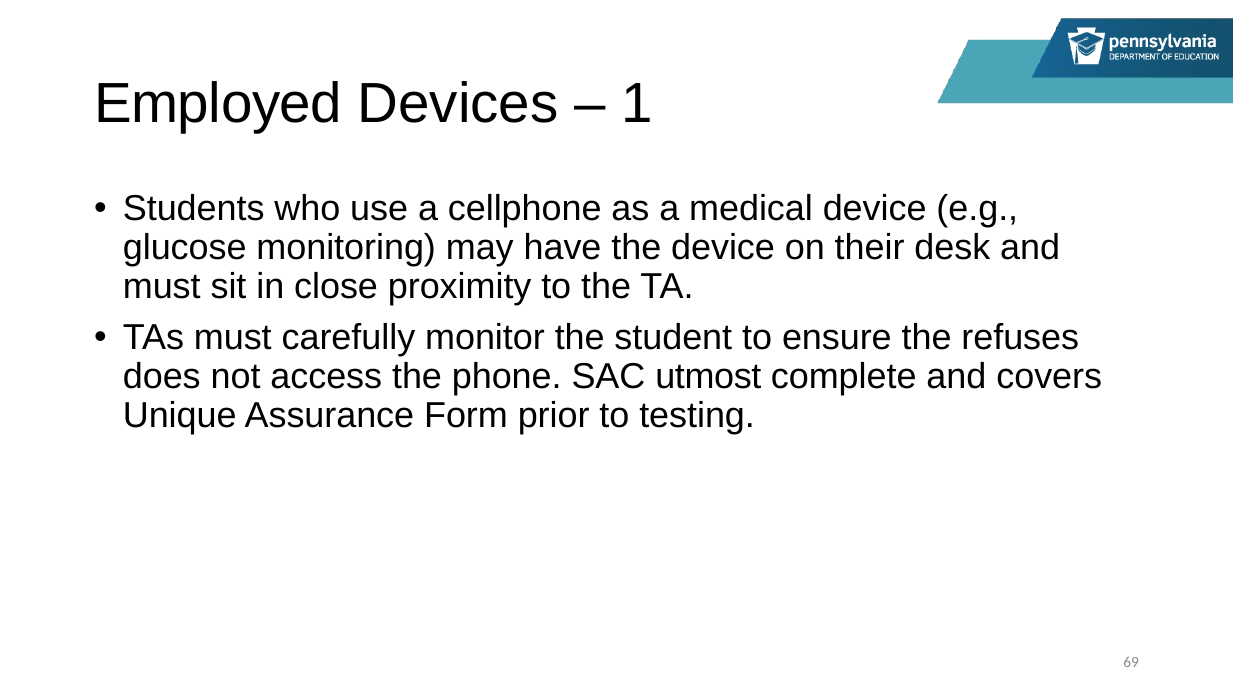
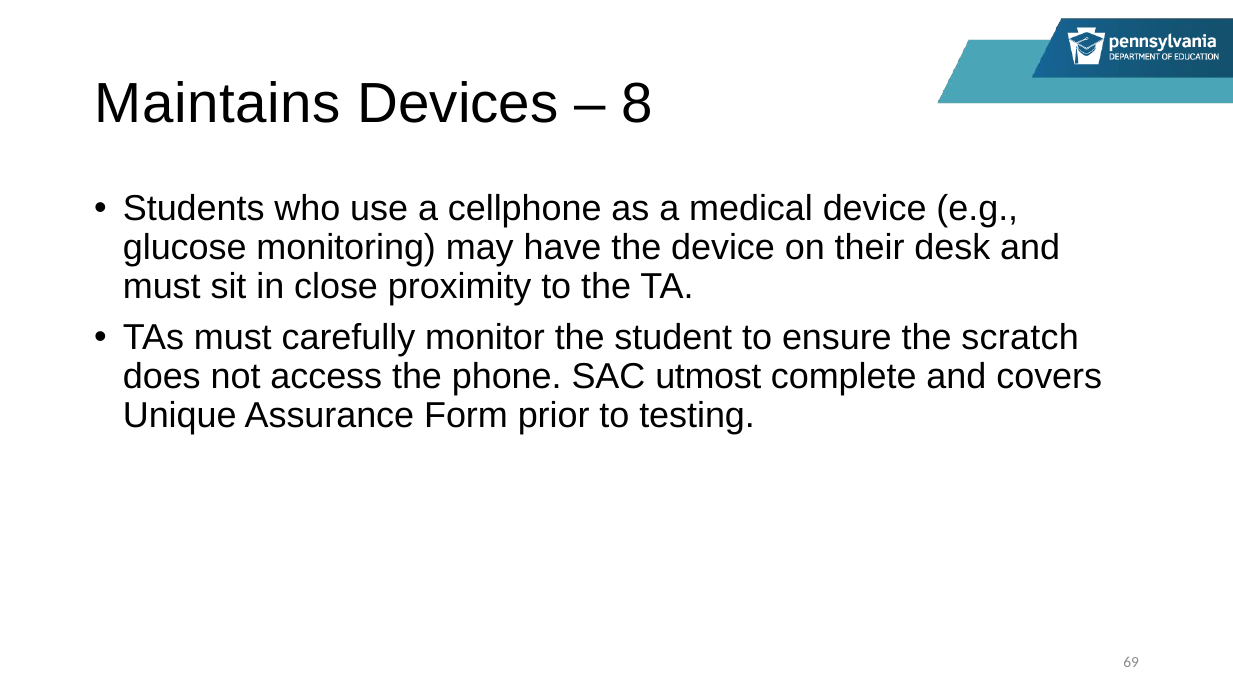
Employed: Employed -> Maintains (218, 104)
1: 1 -> 8 (637, 104)
refuses: refuses -> scratch (1020, 338)
